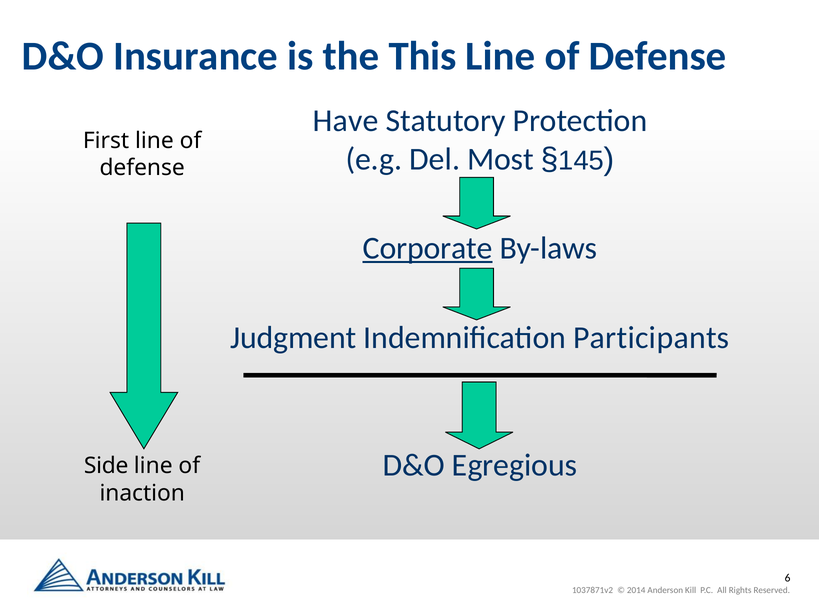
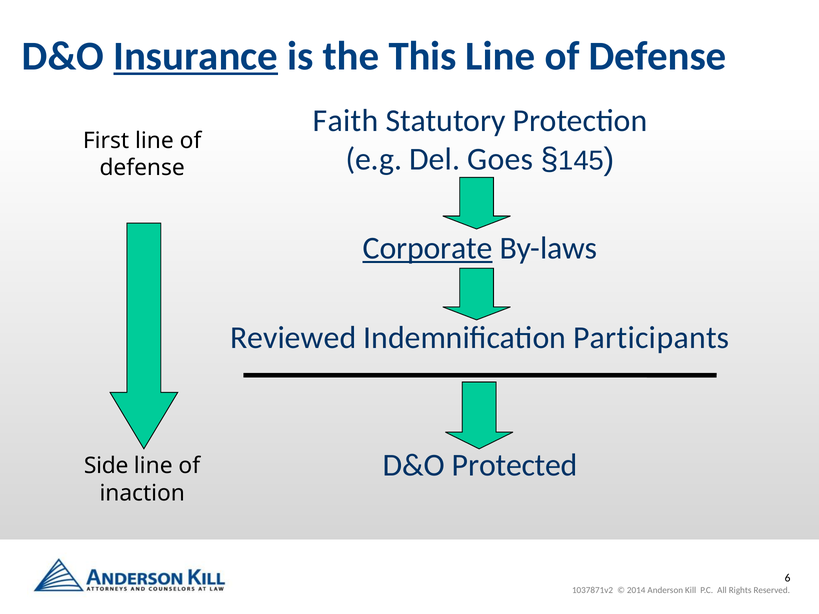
Insurance underline: none -> present (196, 56)
Have: Have -> Faith (346, 121)
Most: Most -> Goes (500, 159)
Judgment: Judgment -> Reviewed (293, 338)
Egregious: Egregious -> Protected (515, 465)
